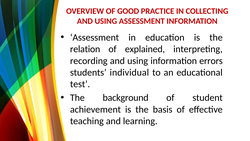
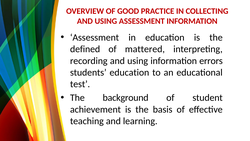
relation: relation -> defined (85, 49)
explained: explained -> mattered (145, 49)
students individual: individual -> education (129, 72)
